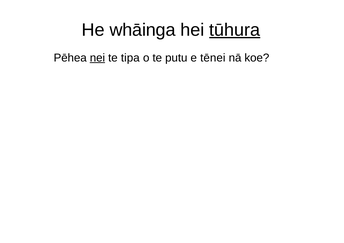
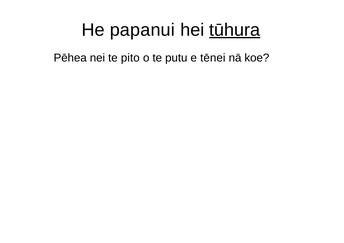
whāinga: whāinga -> papanui (142, 30)
nei underline: present -> none (97, 58)
tipa: tipa -> pito (130, 58)
